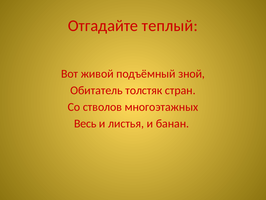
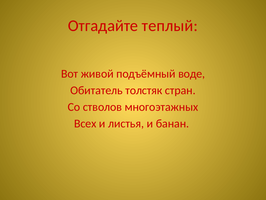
зной: зной -> воде (192, 74)
Весь: Весь -> Всех (85, 123)
